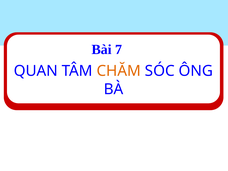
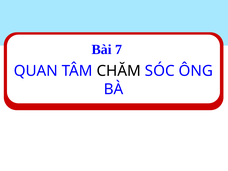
CHĂM colour: orange -> black (119, 71)
